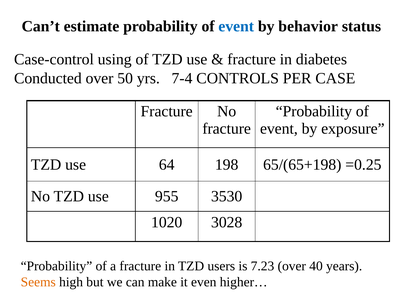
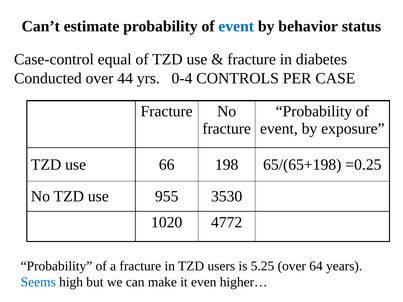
using: using -> equal (115, 59)
50: 50 -> 44 (125, 78)
7-4: 7-4 -> 0-4 (182, 78)
64: 64 -> 66 (167, 165)
3028: 3028 -> 4772 (227, 222)
7.23: 7.23 -> 5.25 (262, 266)
40: 40 -> 64 (316, 266)
Seems colour: orange -> blue (38, 282)
